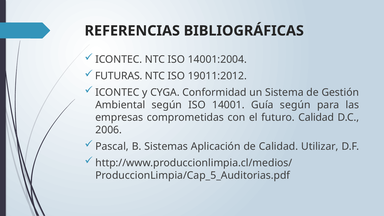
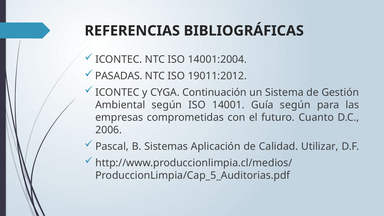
FUTURAS: FUTURAS -> PASADAS (119, 76)
Conformidad: Conformidad -> Continuación (215, 93)
futuro Calidad: Calidad -> Cuanto (316, 117)
